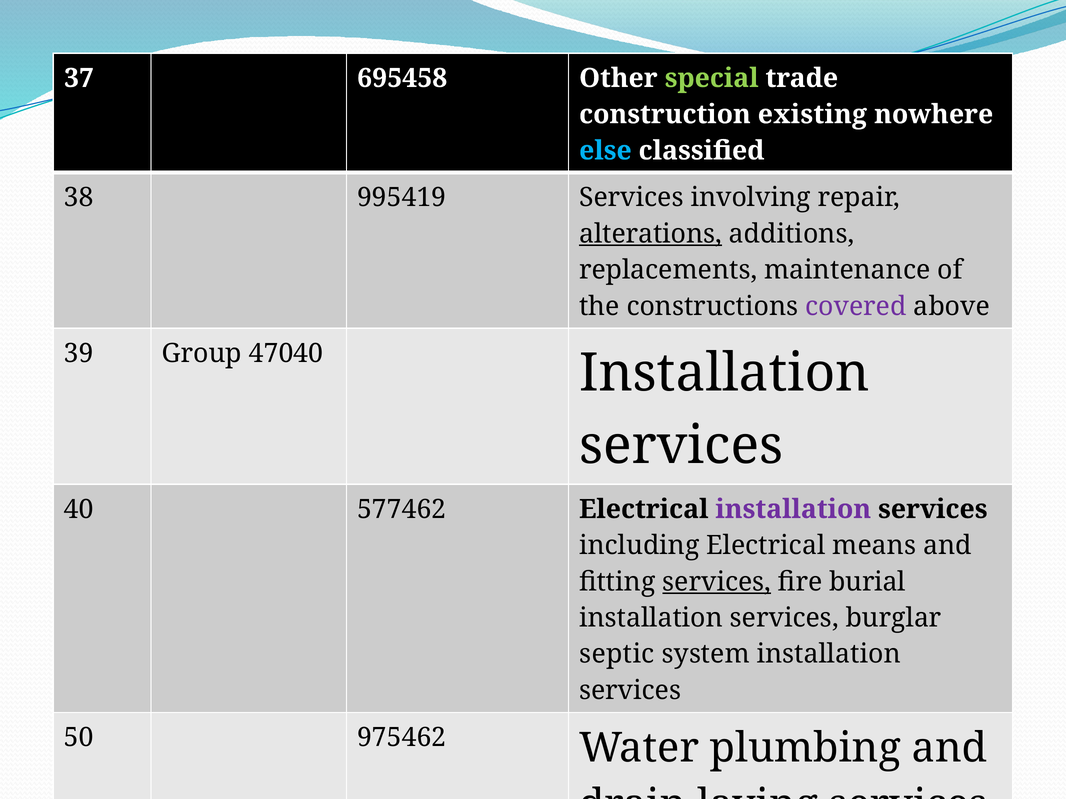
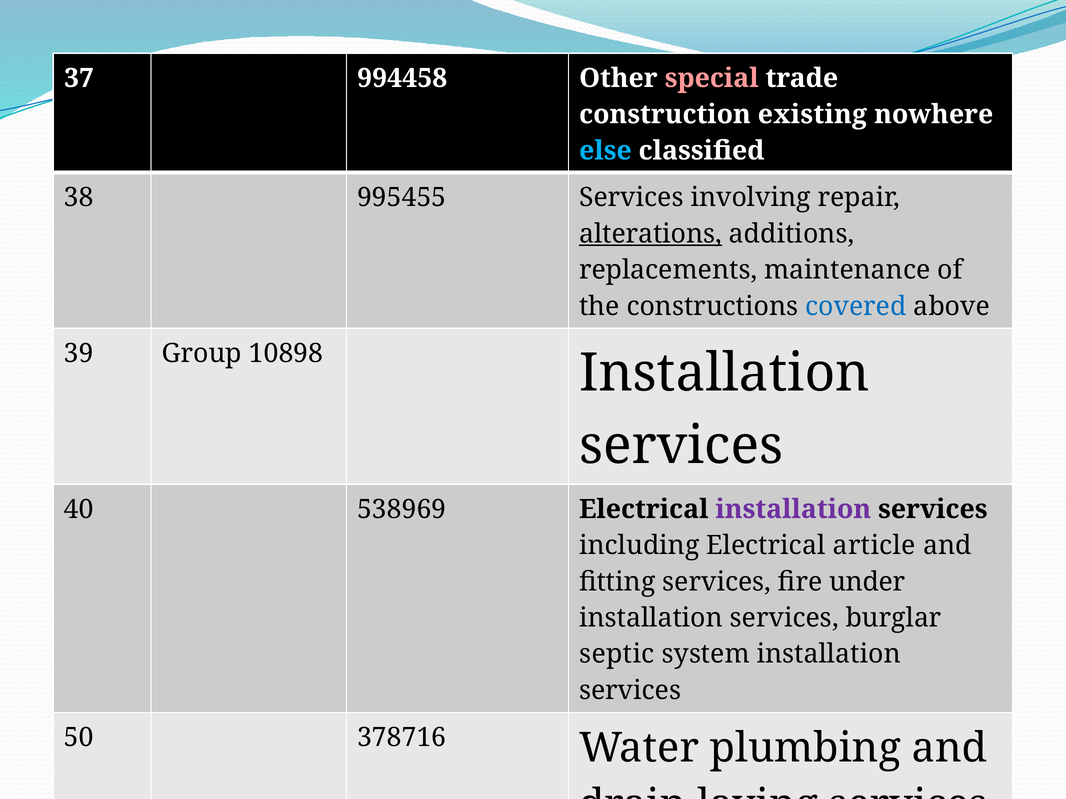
695458: 695458 -> 994458 (402, 78)
special colour: light green -> pink (712, 78)
995419: 995419 -> 995455 (402, 198)
covered colour: purple -> blue (856, 307)
47040: 47040 -> 10898 (286, 353)
577462: 577462 -> 538969 (402, 510)
means: means -> article (874, 546)
services underline: present -> none (717, 582)
burial: burial -> under (867, 582)
975462: 975462 -> 378716 (402, 738)
